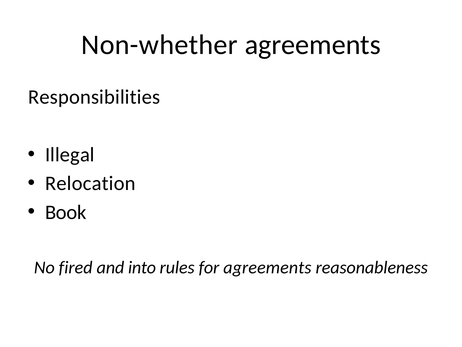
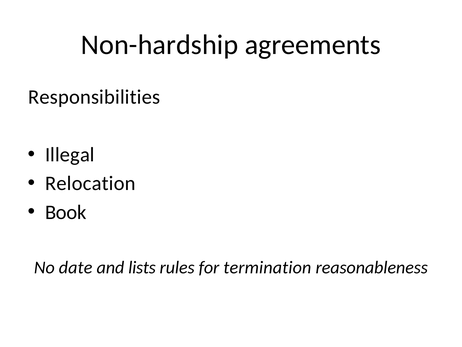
Non-whether: Non-whether -> Non-hardship (160, 45)
fired: fired -> date (76, 267)
into: into -> lists (142, 267)
for agreements: agreements -> termination (267, 267)
